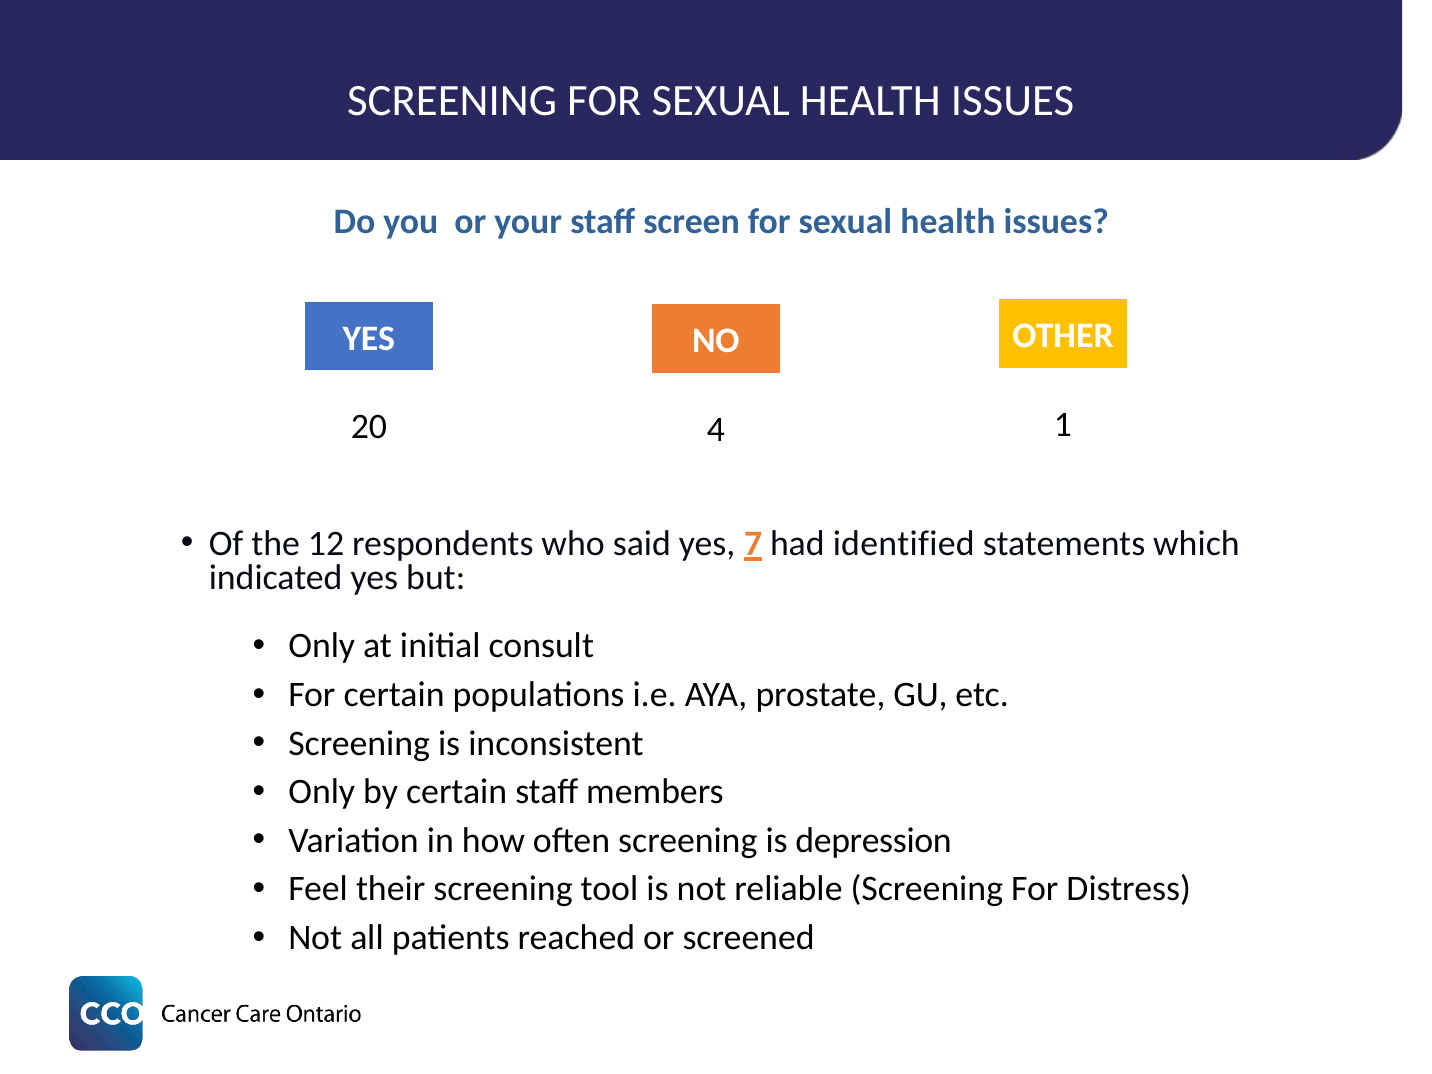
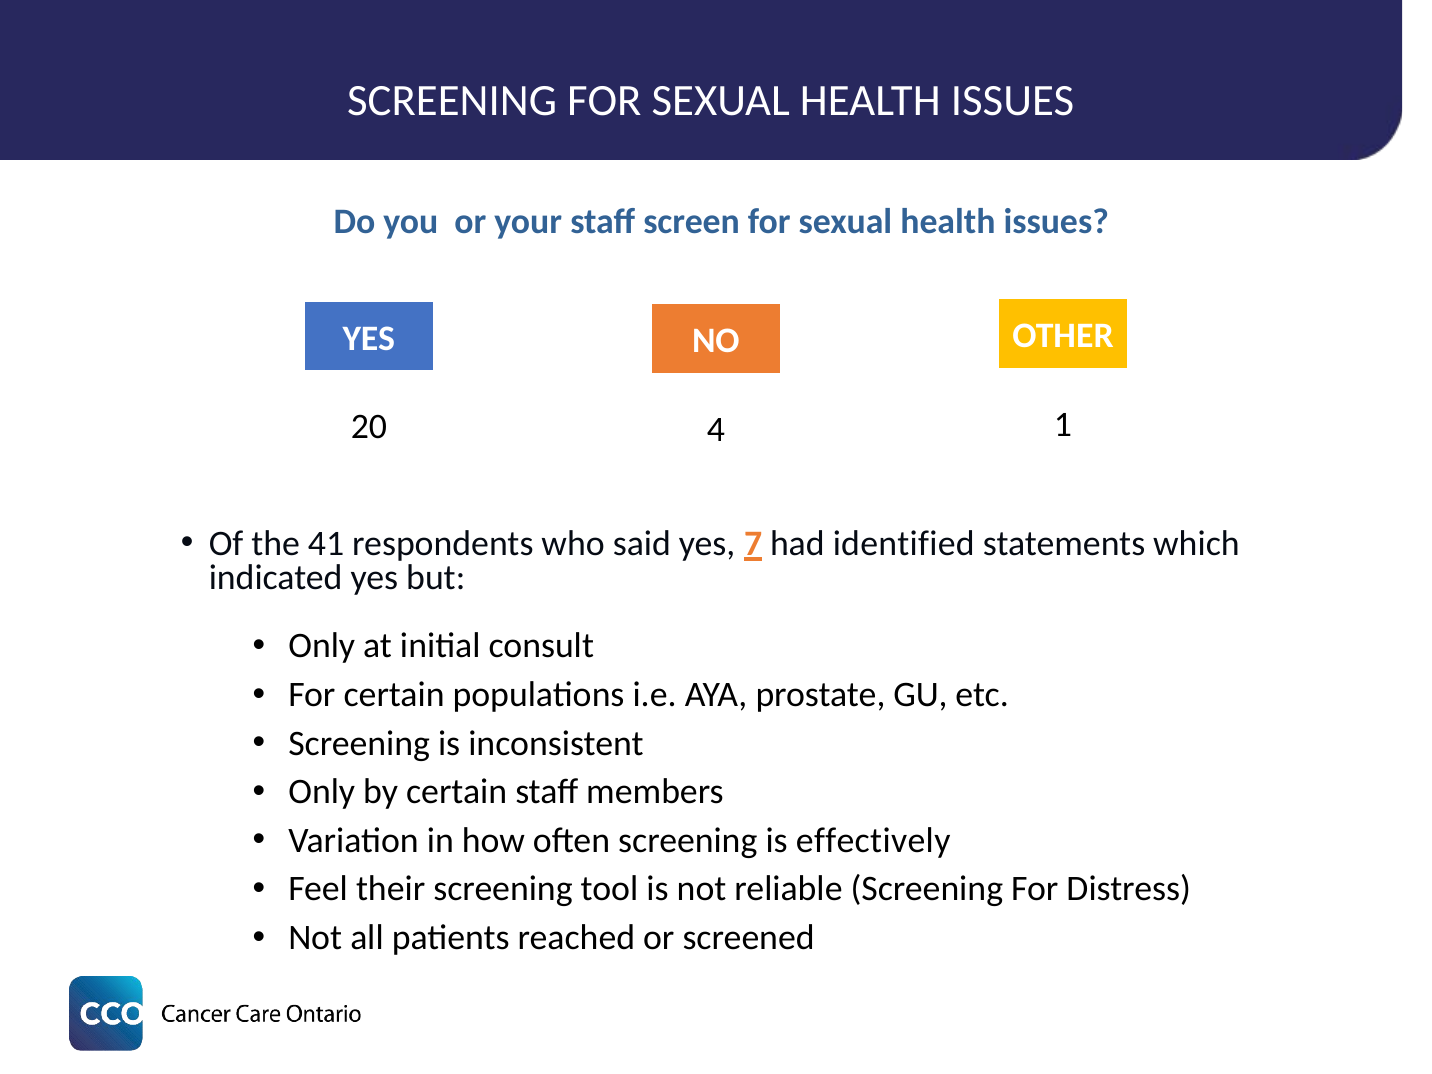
12: 12 -> 41 (326, 544)
depression: depression -> effectively (873, 841)
